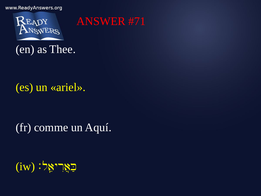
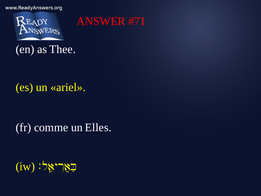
Aquí: Aquí -> Elles (98, 127)
